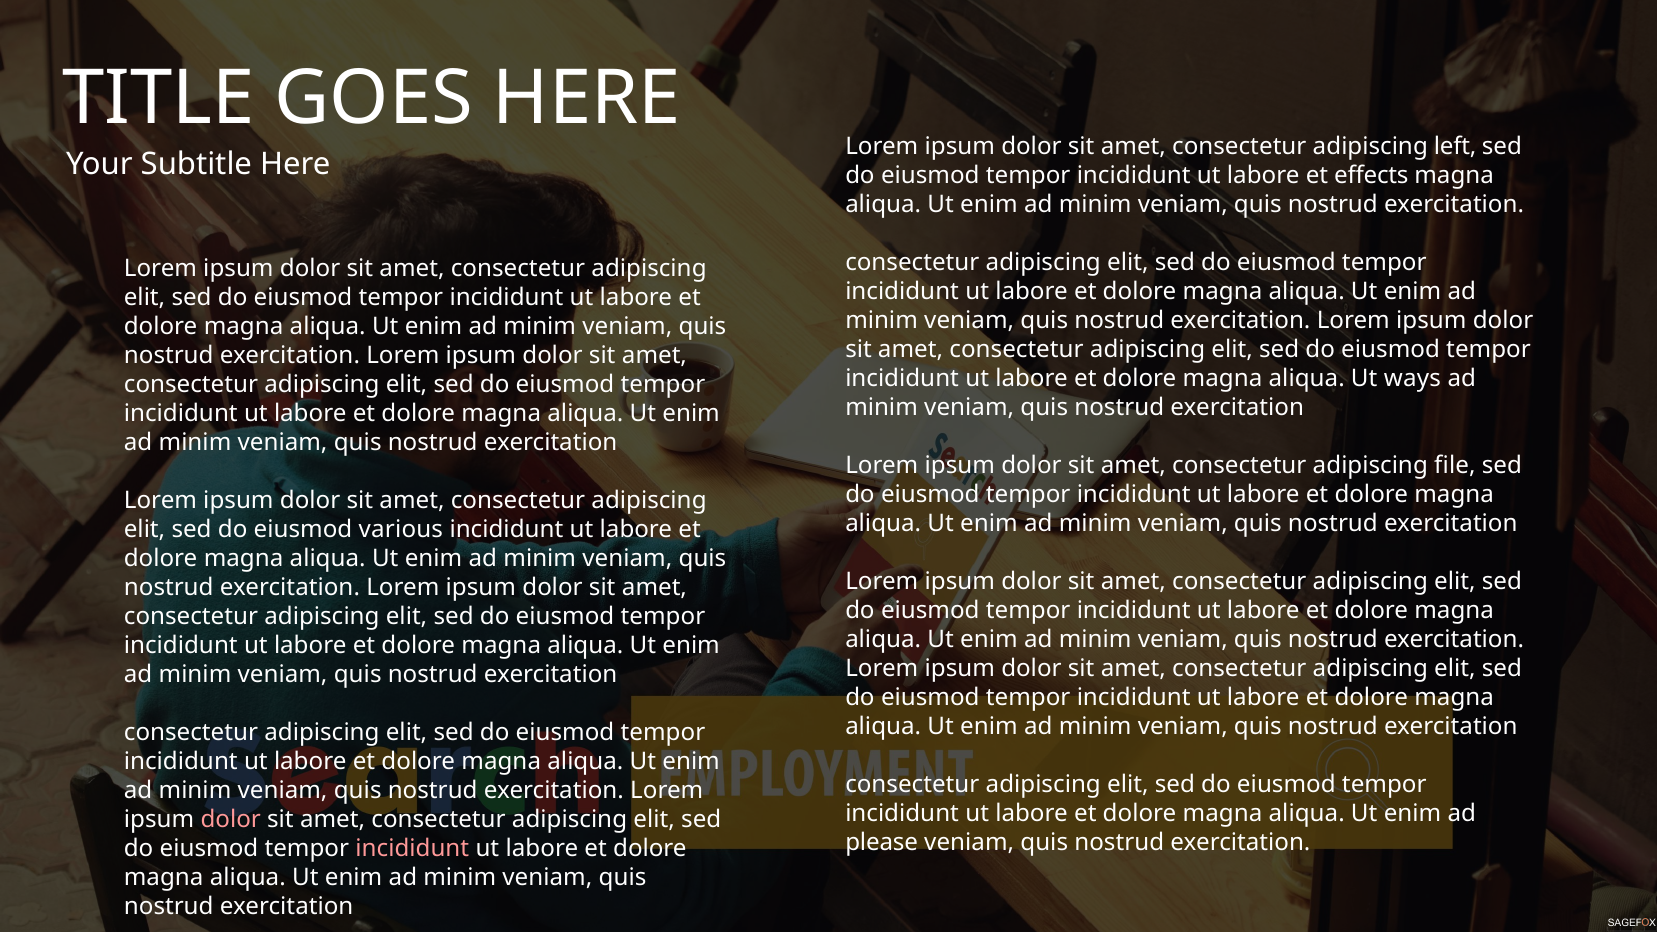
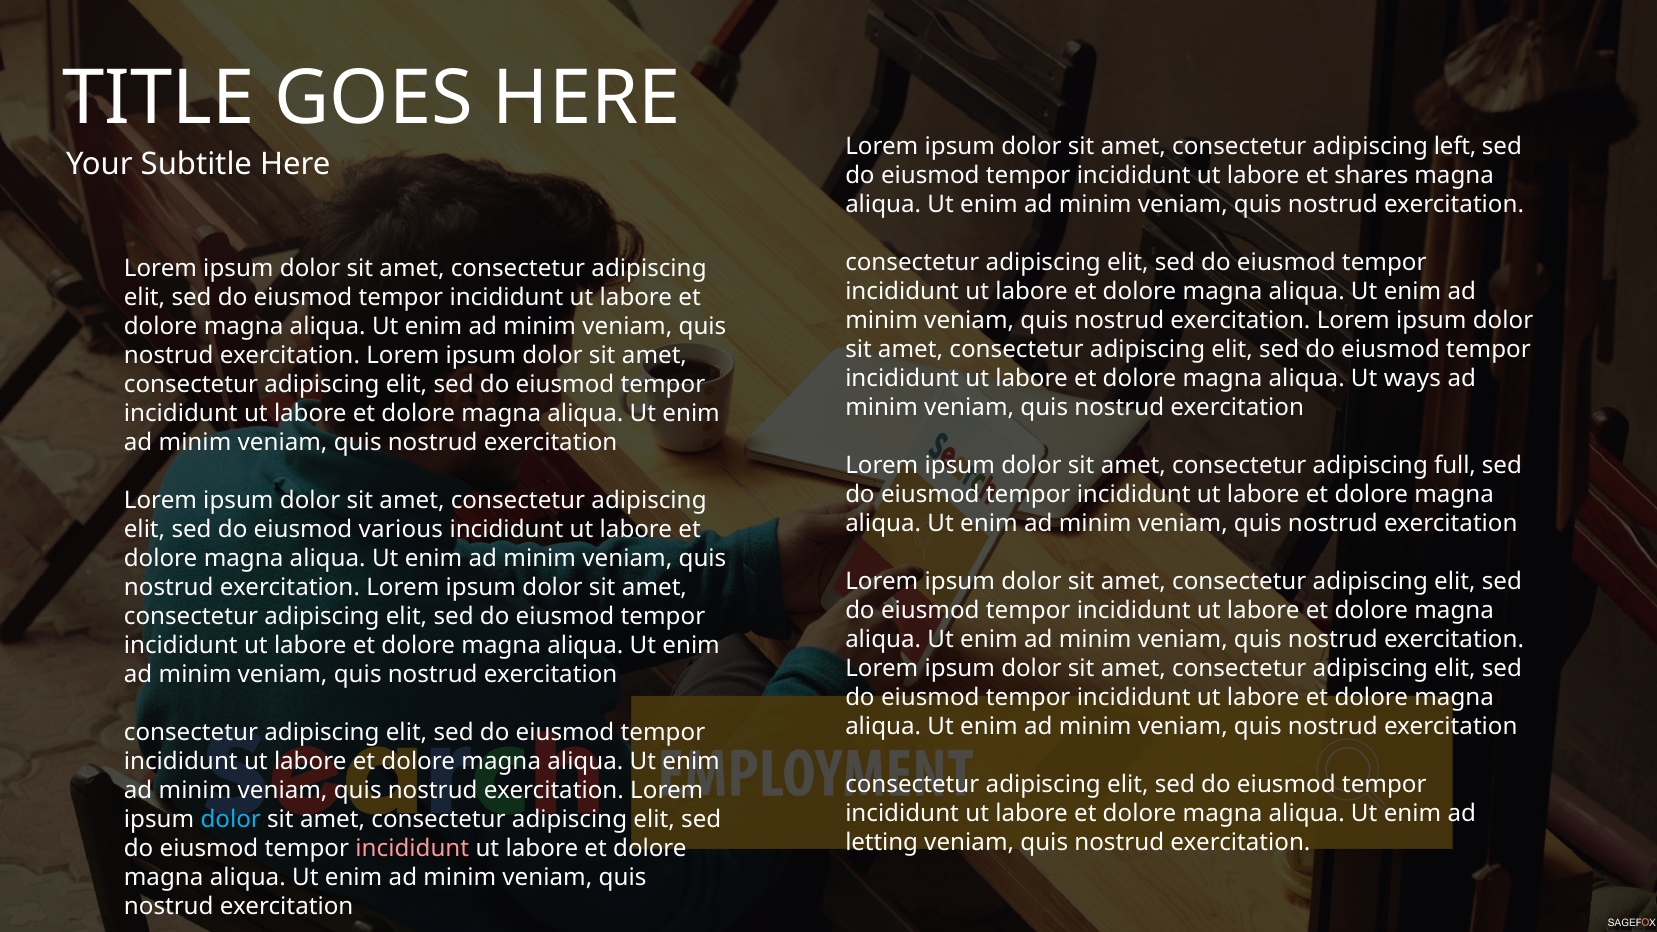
effects: effects -> shares (1371, 176)
file: file -> full (1455, 466)
dolor colour: pink -> light blue (231, 820)
please: please -> letting (882, 843)
